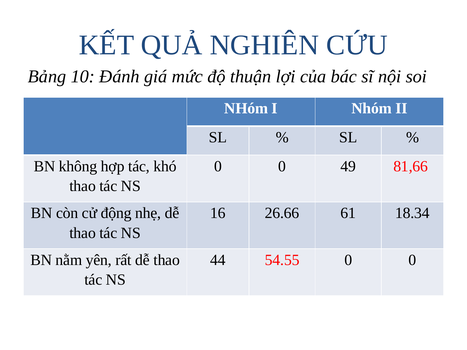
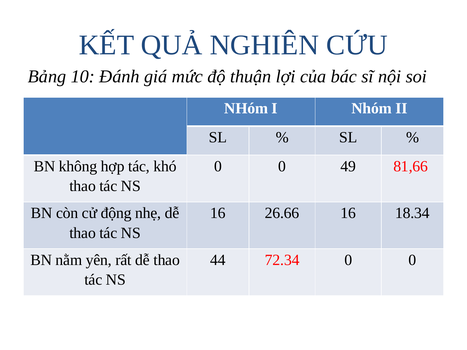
26.66 61: 61 -> 16 (348, 213)
54.55: 54.55 -> 72.34 (282, 260)
